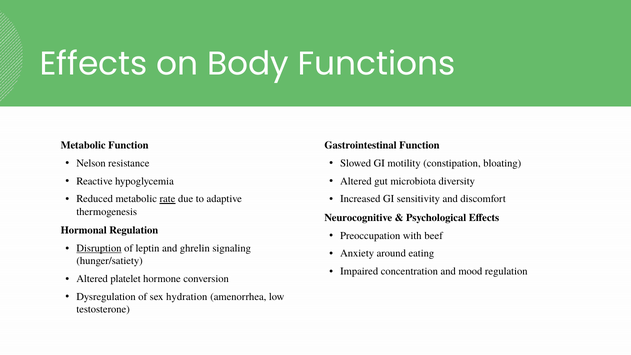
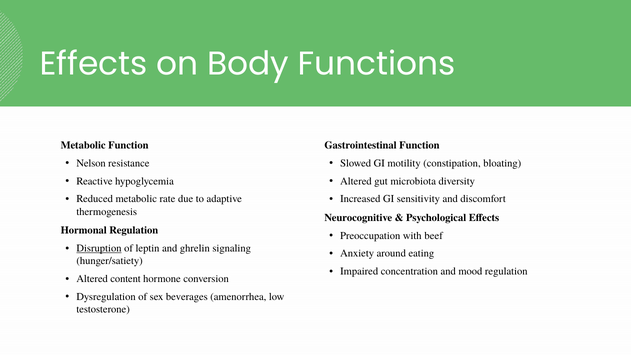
rate underline: present -> none (167, 199)
platelet: platelet -> content (126, 279)
hydration: hydration -> beverages (187, 297)
